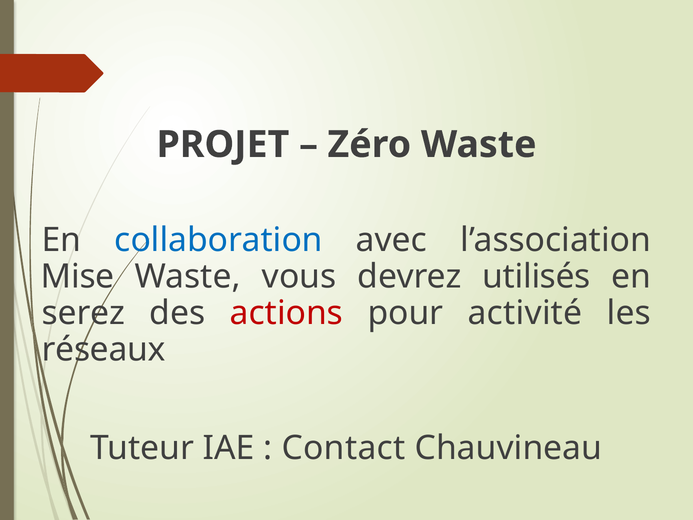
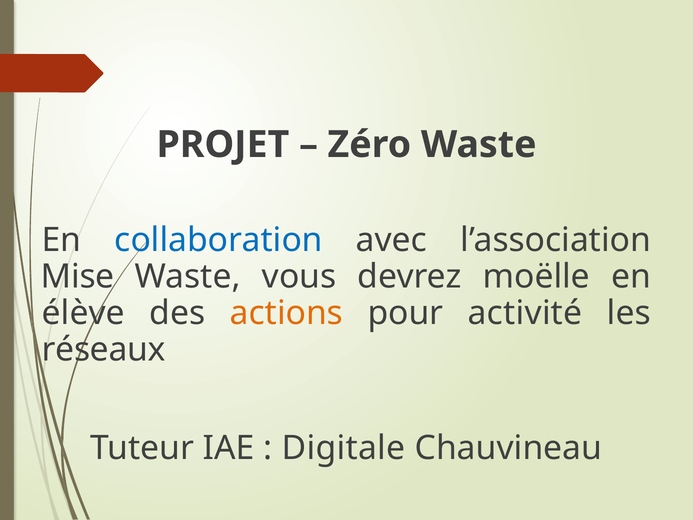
utilisés: utilisés -> moëlle (536, 277)
serez: serez -> élève (83, 313)
actions colour: red -> orange (286, 313)
Contact: Contact -> Digitale (343, 448)
